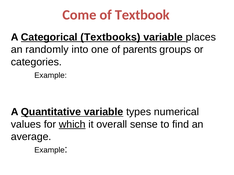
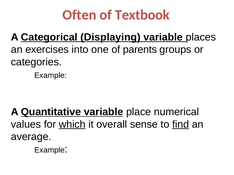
Come: Come -> Often (79, 15)
Textbooks: Textbooks -> Displaying (110, 37)
randomly: randomly -> exercises (47, 50)
types: types -> place (139, 112)
find underline: none -> present (181, 125)
